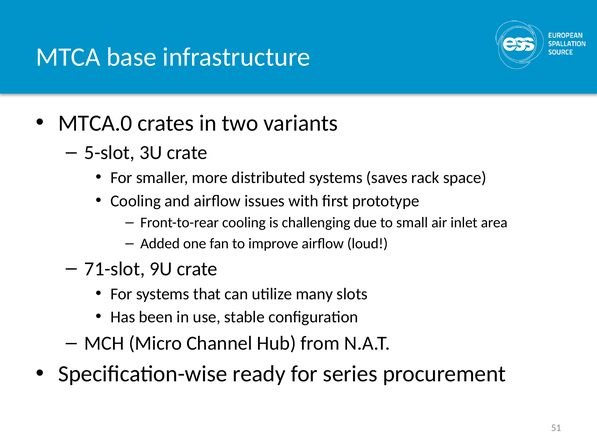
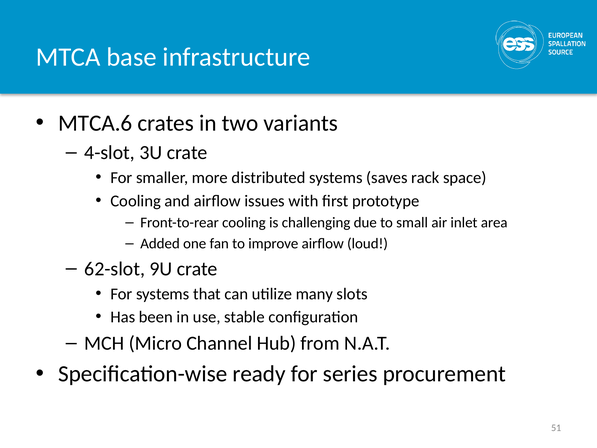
MTCA.0: MTCA.0 -> MTCA.6 (95, 123)
5-slot: 5-slot -> 4-slot (110, 153)
71-slot: 71-slot -> 62-slot (115, 269)
